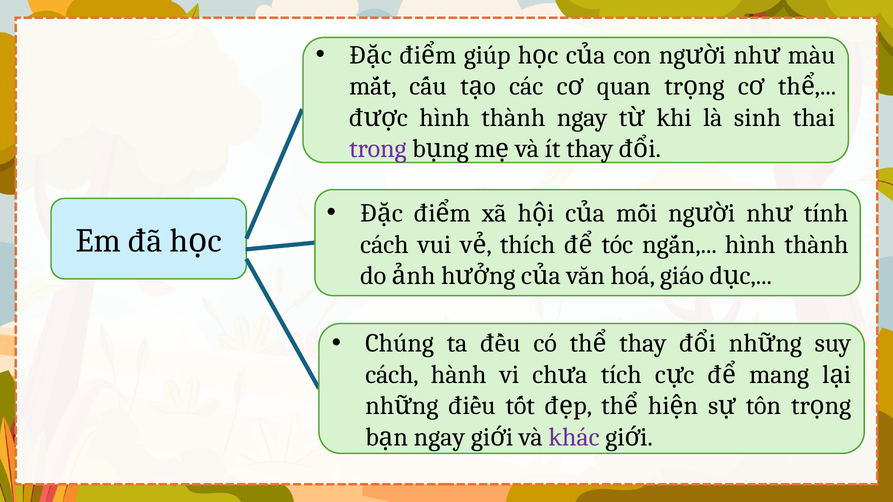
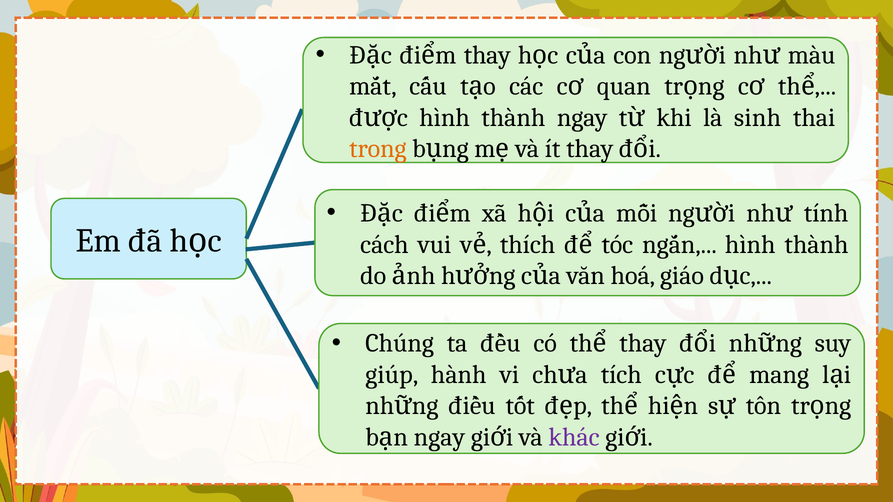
giúp: giúp -> thay (487, 55)
trong colour: purple -> orange (378, 149)
cách: cách -> giúp (392, 375)
